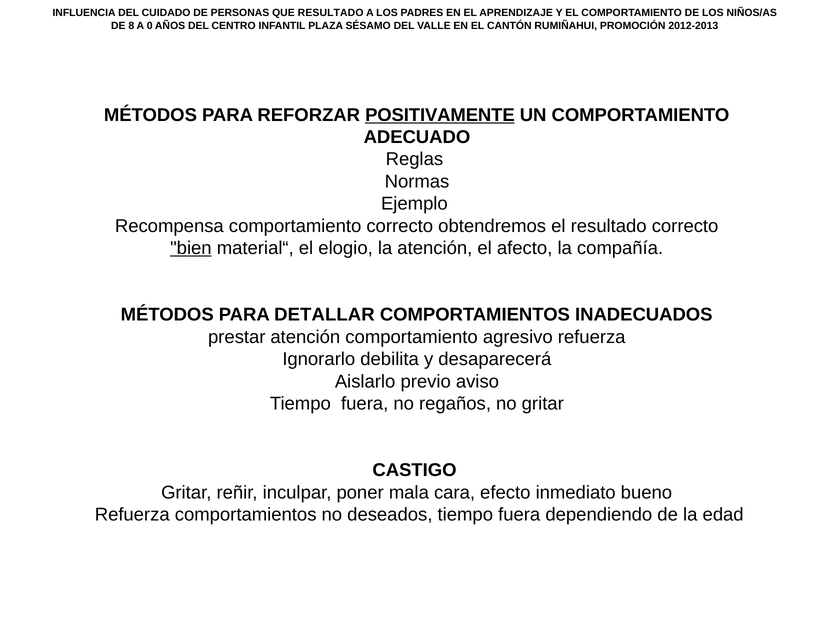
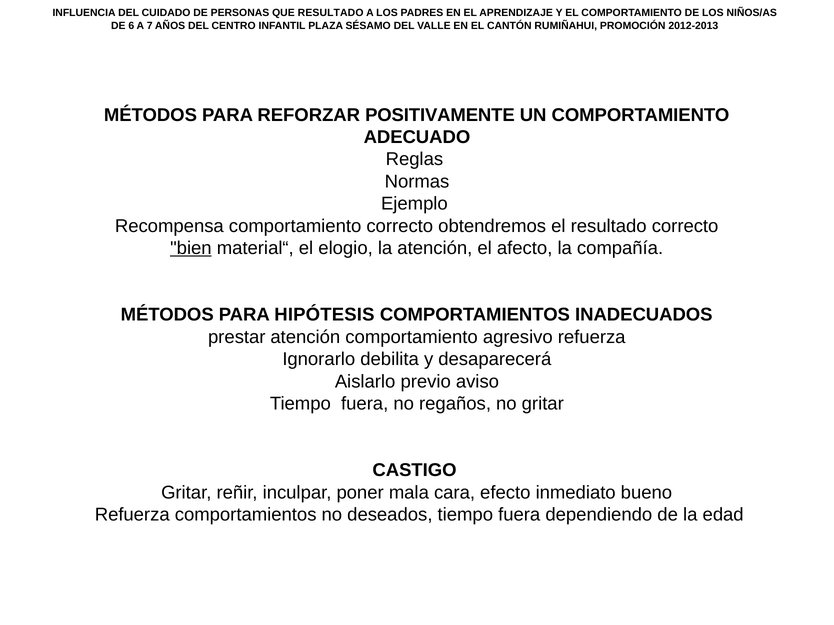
8: 8 -> 6 (131, 26)
0: 0 -> 7 (150, 26)
POSITIVAMENTE underline: present -> none (440, 115)
DETALLAR: DETALLAR -> HIPÓTESIS (324, 315)
